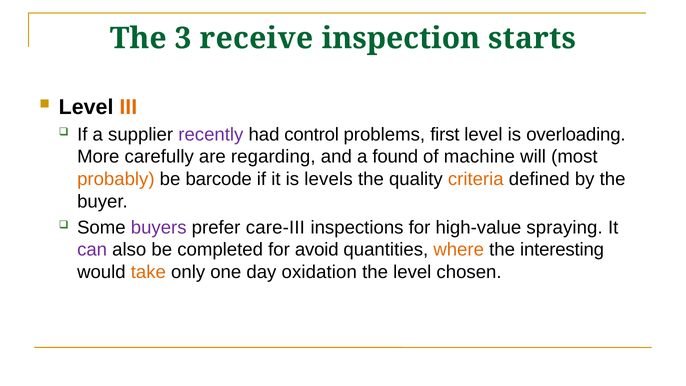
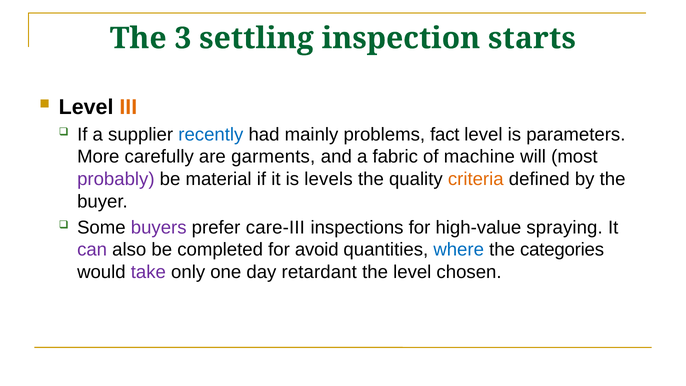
receive: receive -> settling (256, 38)
recently colour: purple -> blue (211, 134)
control: control -> mainly (312, 134)
first: first -> fact (445, 134)
overloading: overloading -> parameters (576, 134)
regarding: regarding -> garments (273, 157)
found: found -> fabric (395, 157)
probably colour: orange -> purple (116, 179)
barcode: barcode -> material (219, 179)
where colour: orange -> blue (459, 250)
interesting: interesting -> categories (562, 250)
take colour: orange -> purple (148, 272)
oxidation: oxidation -> retardant (319, 272)
